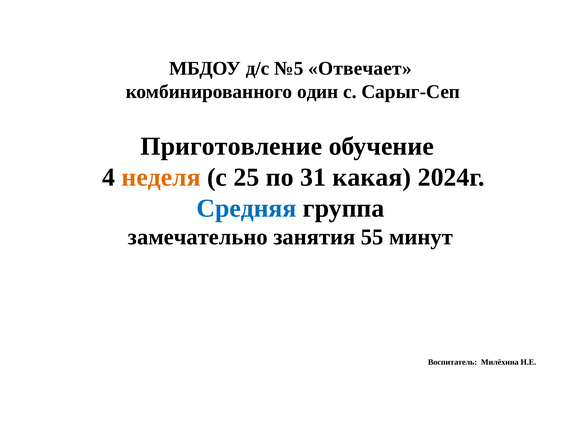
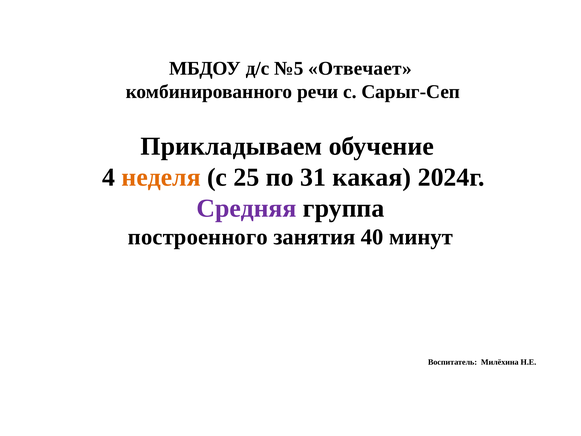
один: один -> речи (318, 92)
Приготовление: Приготовление -> Прикладываем (231, 146)
Средняя colour: blue -> purple (247, 208)
замечательно: замечательно -> построенного (198, 237)
55: 55 -> 40 (372, 237)
